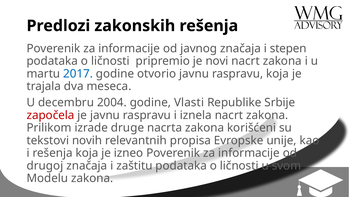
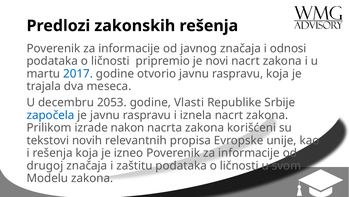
stepen: stepen -> odnosi (288, 48)
2004: 2004 -> 2053 (112, 102)
započela colour: red -> blue (50, 115)
druge: druge -> nakon (128, 127)
